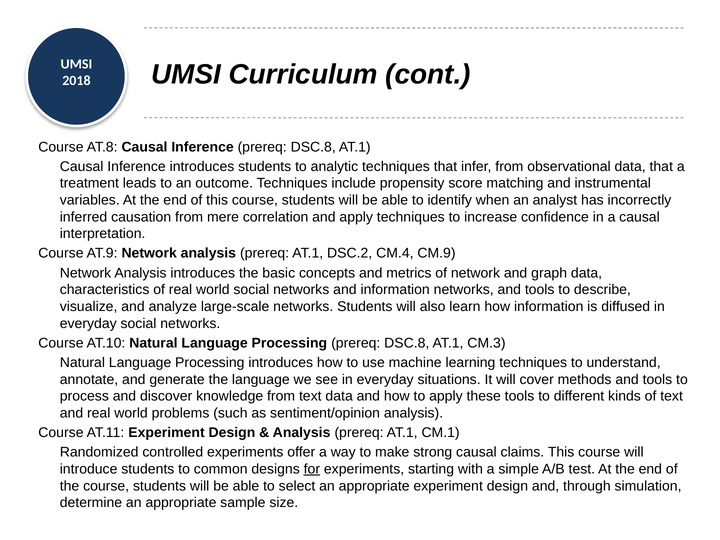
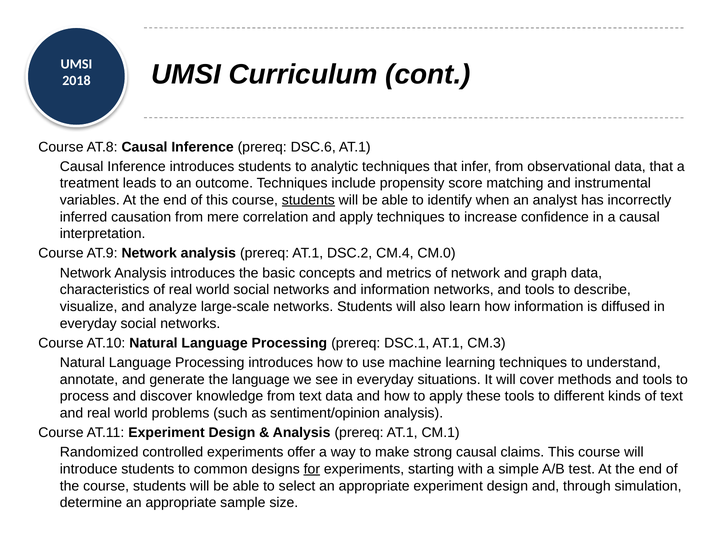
Inference prereq DSC.8: DSC.8 -> DSC.6 (313, 147)
students underline: none -> present (308, 200)
CM.9: CM.9 -> CM.0 (437, 253)
Processing prereq DSC.8: DSC.8 -> DSC.1 (407, 343)
